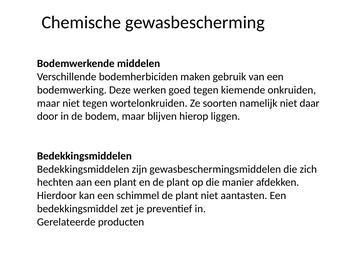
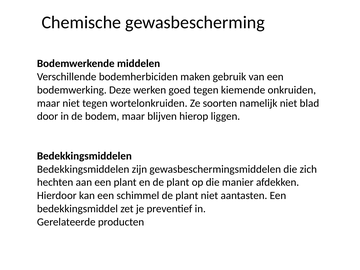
daar: daar -> blad (309, 103)
